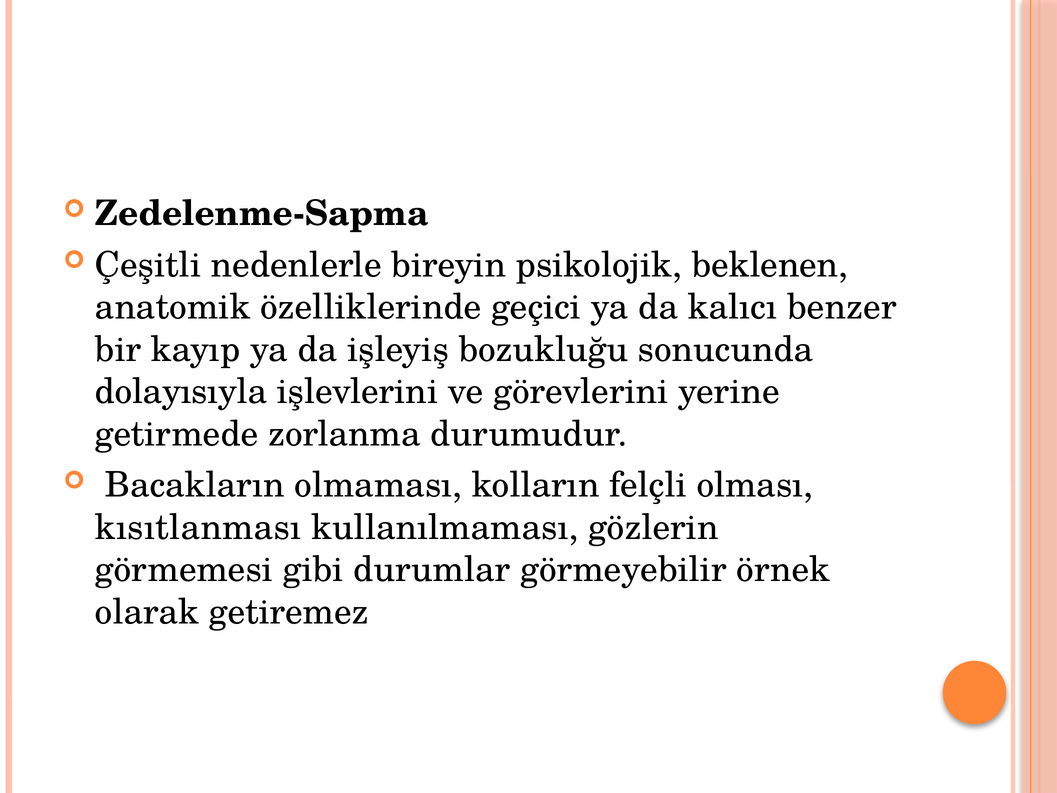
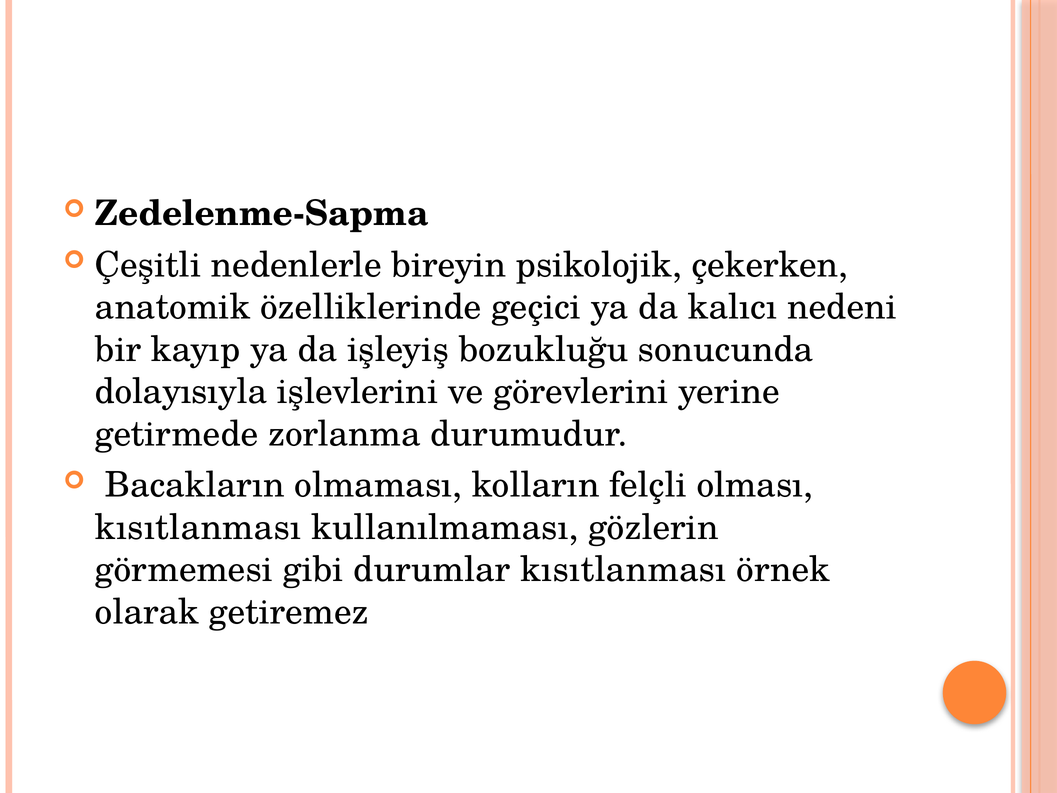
beklenen: beklenen -> çekerken (770, 265)
benzer: benzer -> nedeni (842, 307)
durumlar görmeyebilir: görmeyebilir -> kısıtlanması (623, 570)
